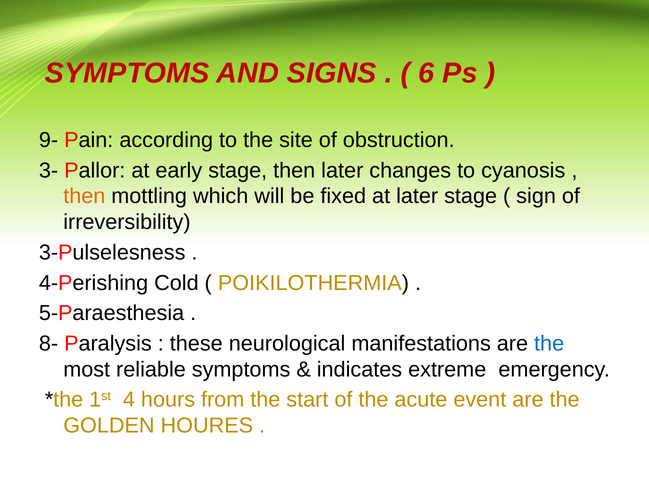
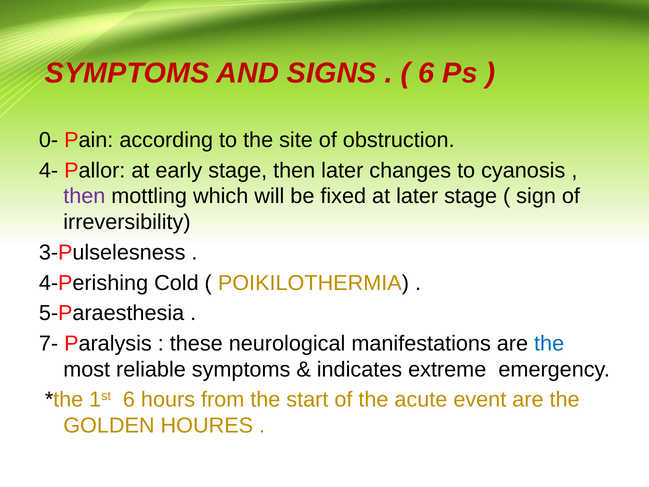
9-: 9- -> 0- (49, 140)
3-: 3- -> 4- (49, 170)
then colour: orange -> purple (84, 196)
8-: 8- -> 7- (49, 343)
1st 4: 4 -> 6 (129, 400)
